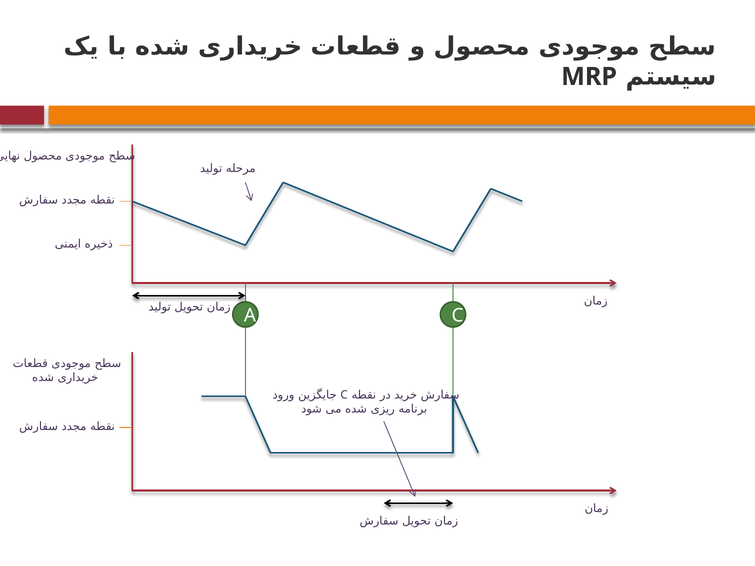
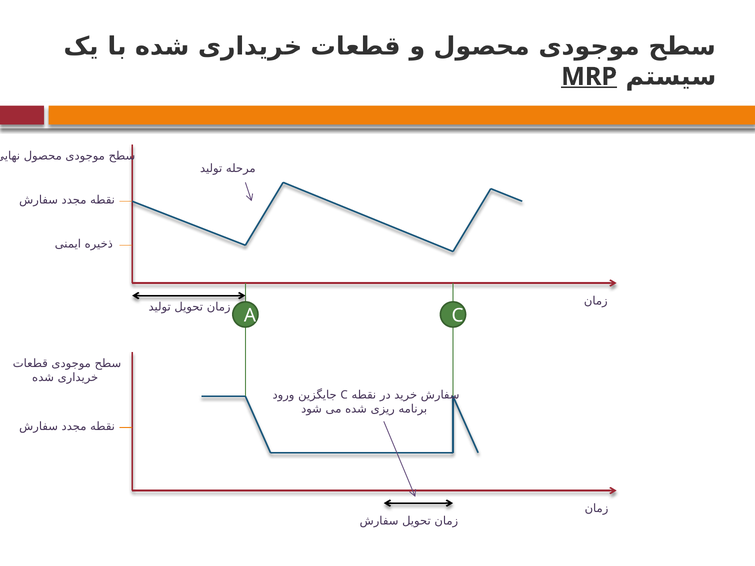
MRP underline: none -> present (589, 77)
